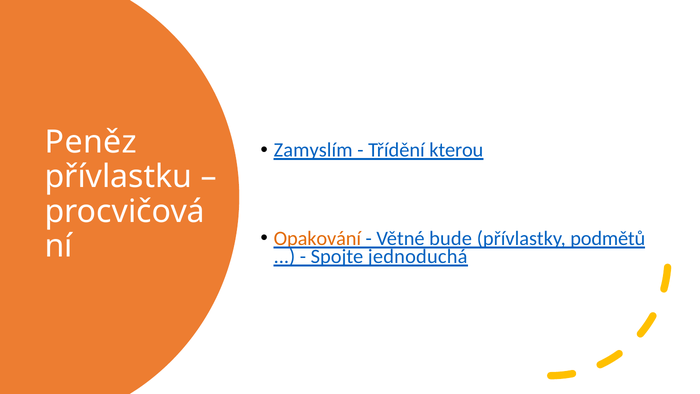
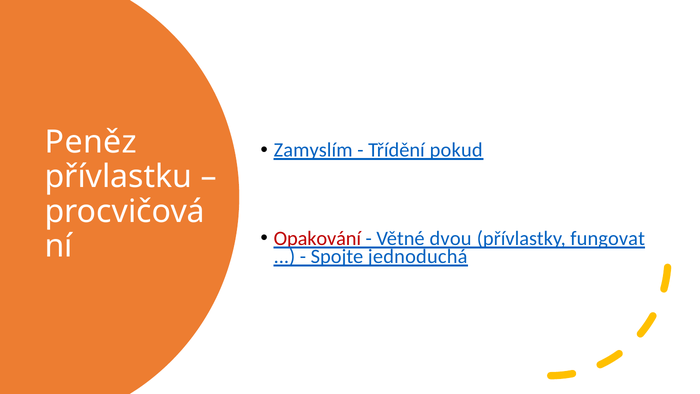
kterou: kterou -> pokud (456, 150)
Opakování colour: orange -> red (317, 238)
bude: bude -> dvou (451, 238)
podmětů: podmětů -> fungovat (608, 238)
